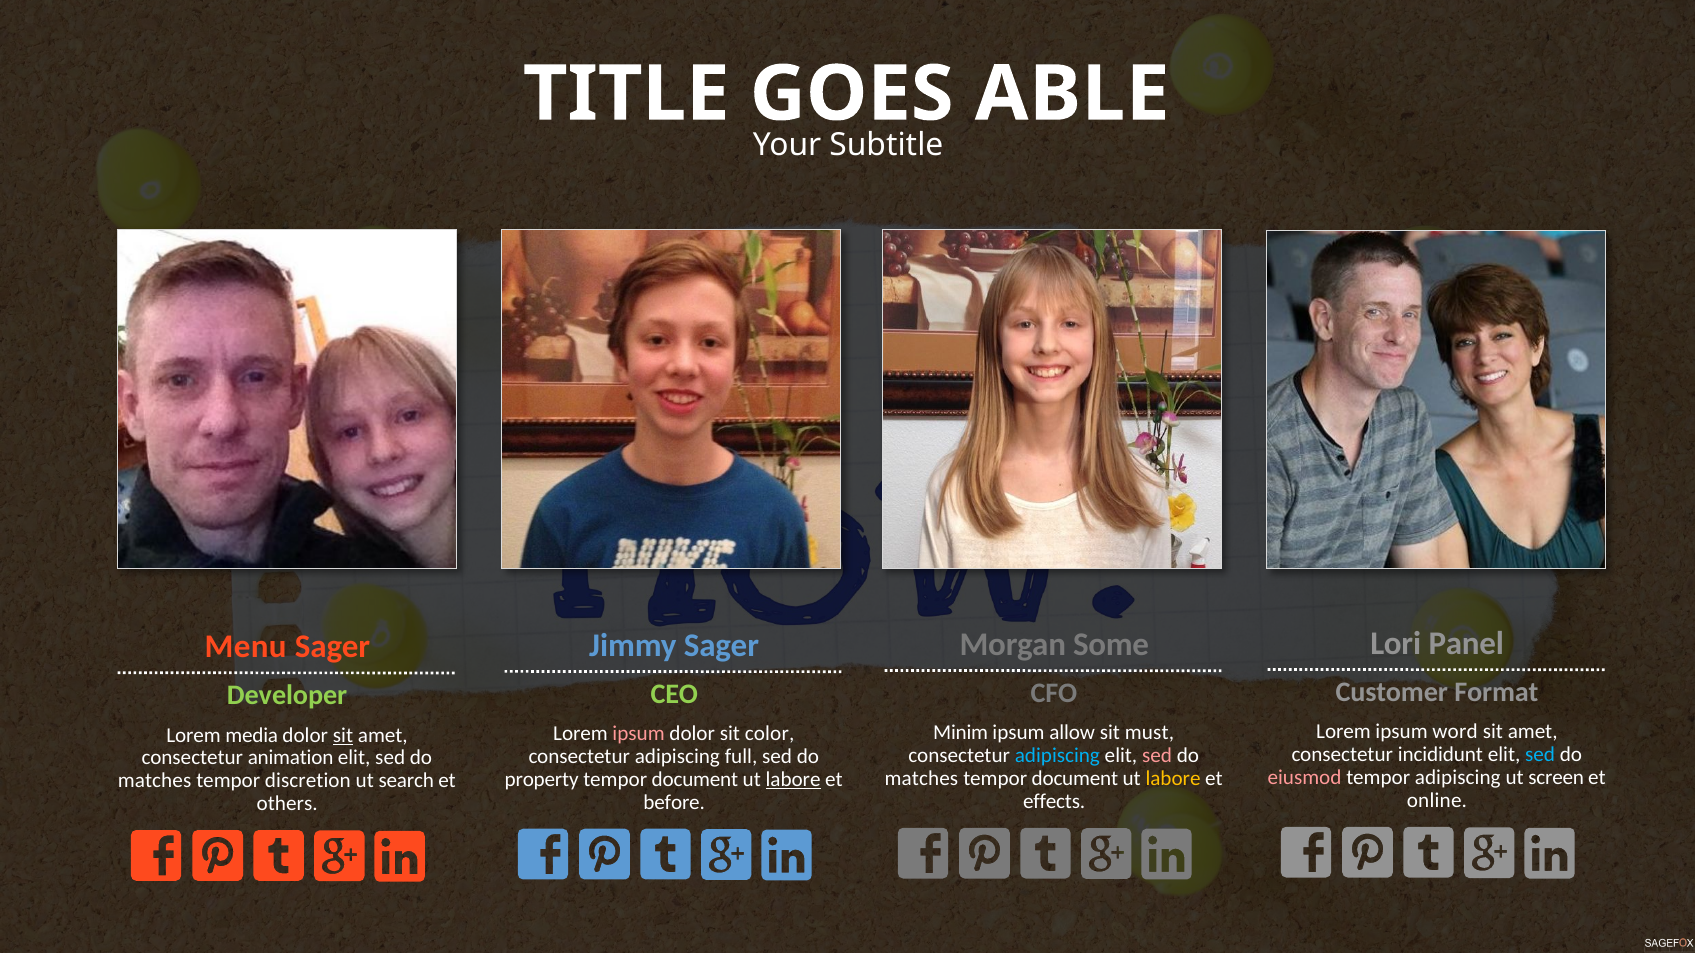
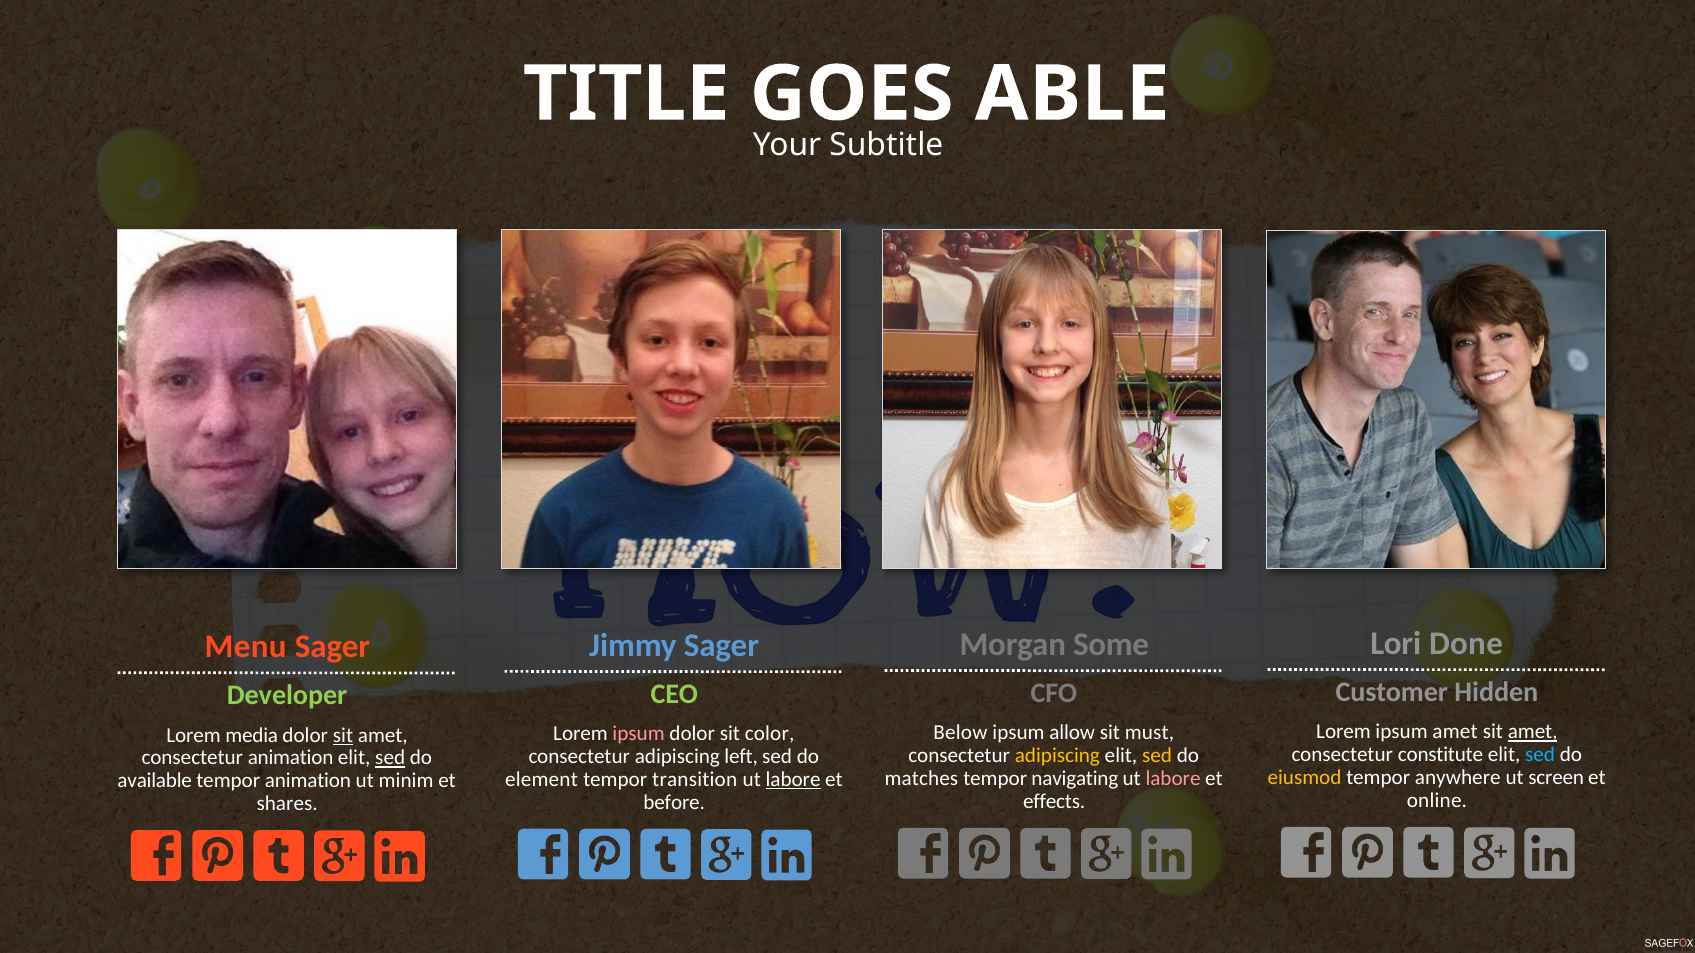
Panel: Panel -> Done (1466, 644)
Format: Format -> Hidden (1496, 692)
ipsum word: word -> amet (1455, 732)
amet underline: none -> present (1533, 732)
Minim: Minim -> Below (960, 733)
incididunt: incididunt -> constitute (1440, 755)
adipiscing colour: light blue -> yellow (1057, 756)
sed colour: pink -> yellow (1157, 756)
full: full -> left (741, 757)
sed underline: none -> present (390, 758)
eiusmod colour: pink -> yellow (1305, 778)
tempor adipiscing: adipiscing -> anywhere (1458, 778)
document: document -> navigating (1075, 779)
labore colour: yellow -> pink (1173, 779)
property: property -> element (541, 780)
document: document -> transition (695, 780)
matches: matches -> available (155, 781)
tempor discretion: discretion -> animation (308, 781)
search: search -> minim (406, 781)
others: others -> shares (287, 804)
